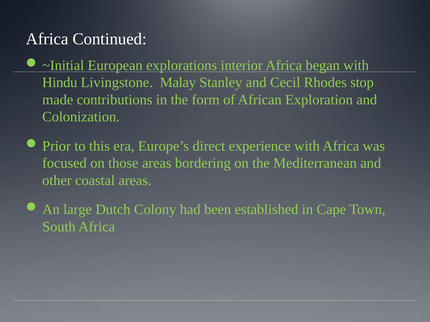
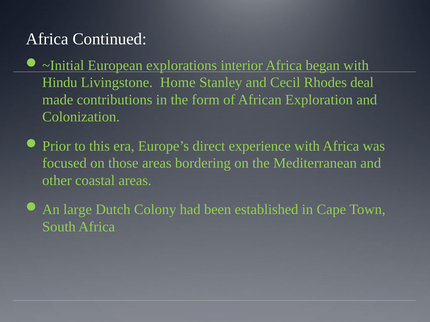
Malay: Malay -> Home (178, 83)
stop: stop -> deal (362, 83)
